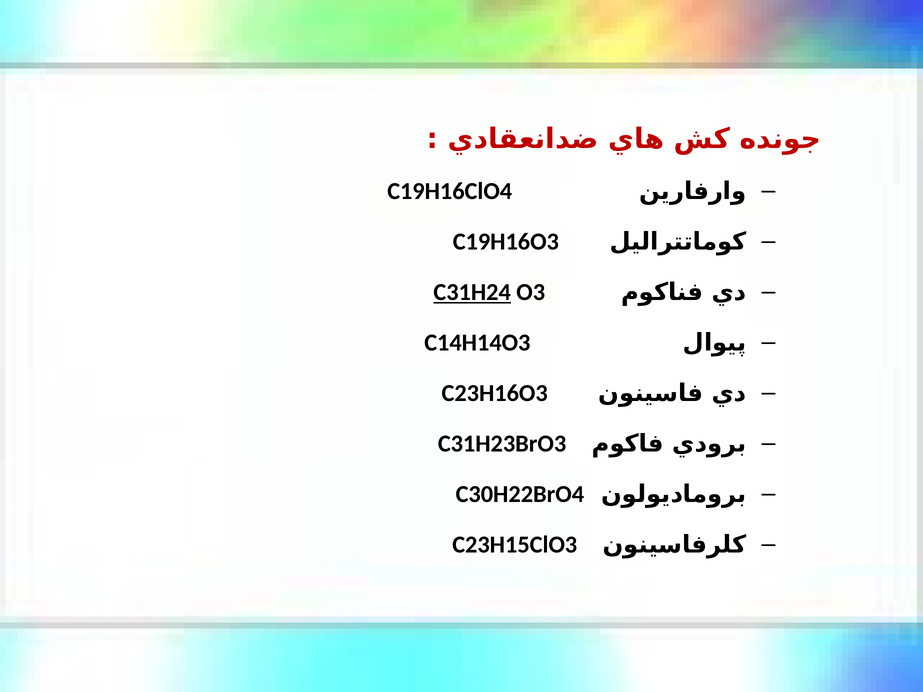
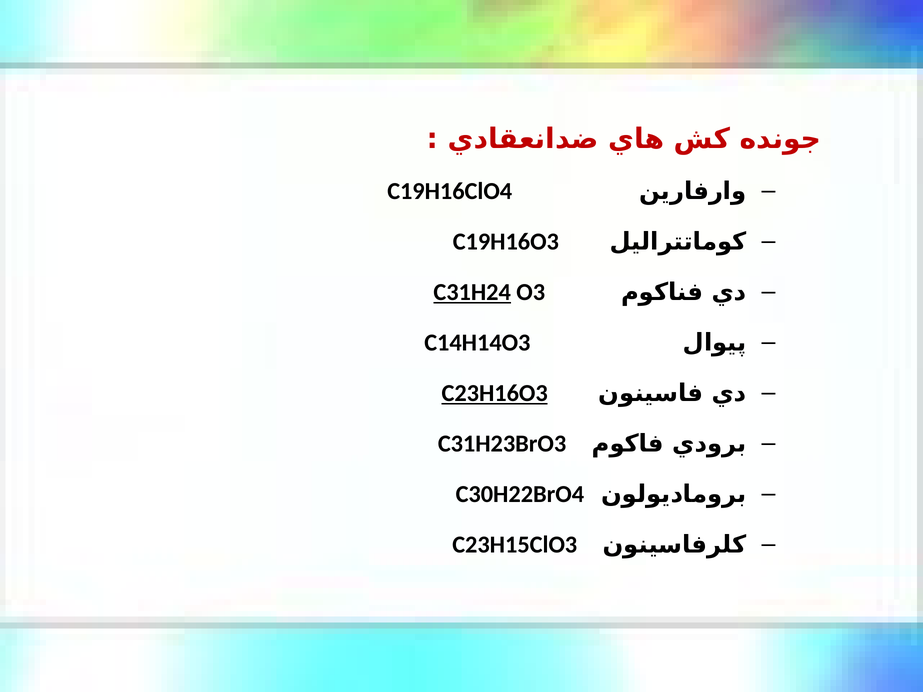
C23H16O3 underline: none -> present (495, 393)
